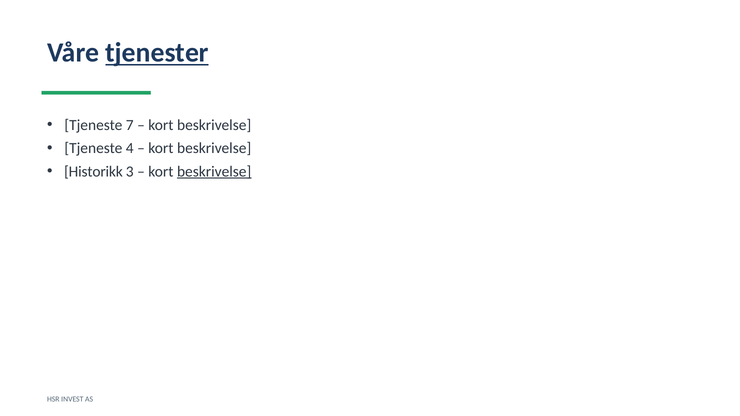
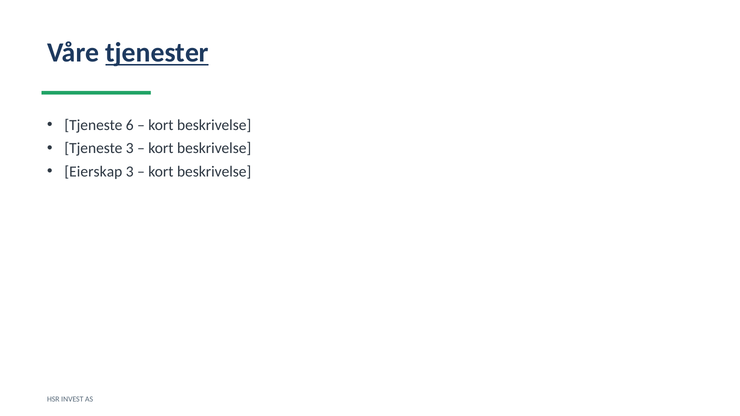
7: 7 -> 6 (130, 125)
Tjeneste 4: 4 -> 3 (130, 148)
Historikk: Historikk -> Eierskap (93, 172)
beskrivelse underline: present -> none (214, 172)
